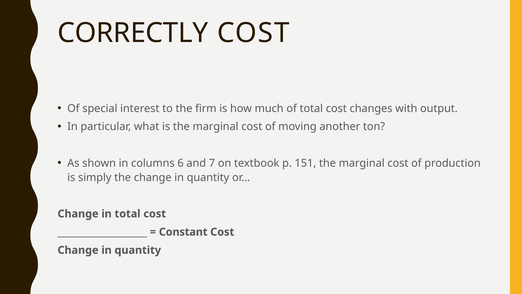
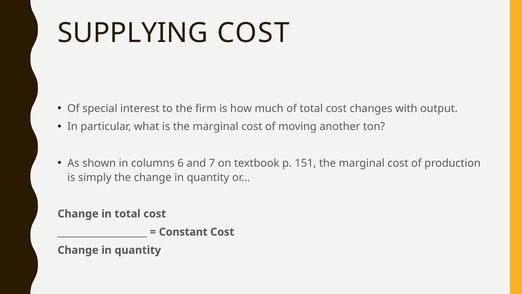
CORRECTLY: CORRECTLY -> SUPPLYING (133, 33)
